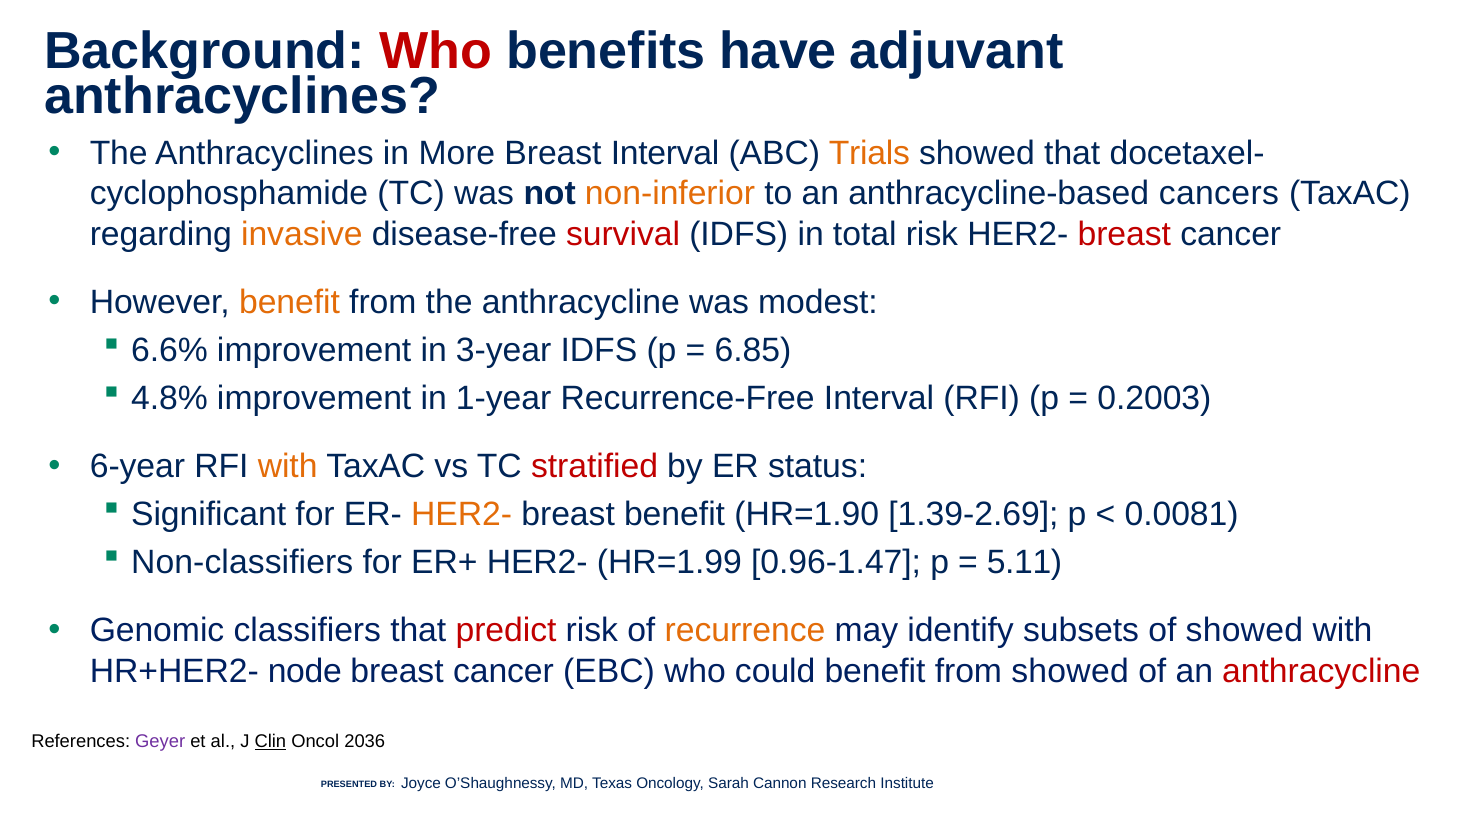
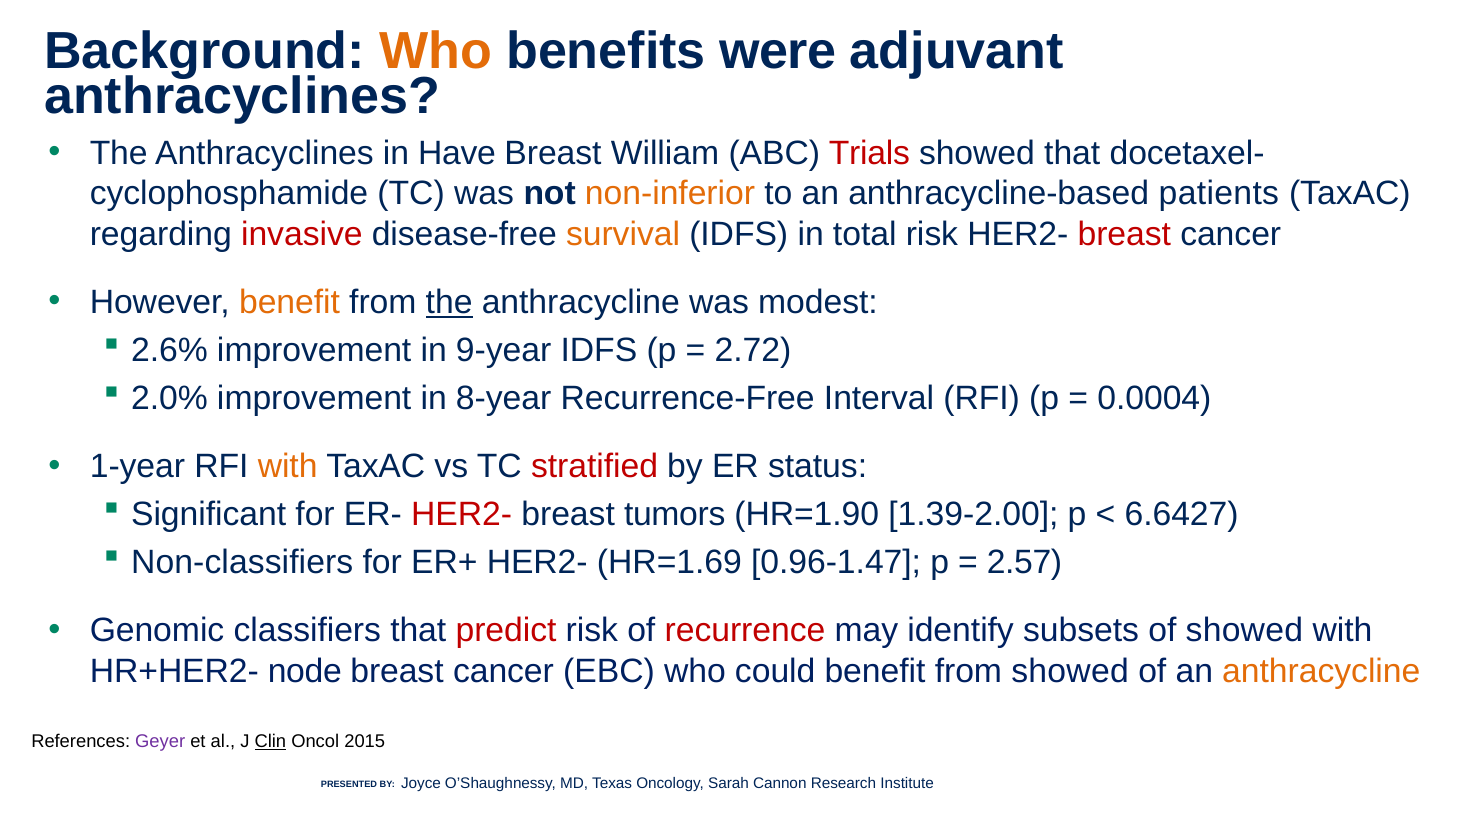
Who colour: red -> orange (436, 51)
have: have -> were (778, 51)
More: More -> Have (457, 153)
Breast Interval: Interval -> William (665, 153)
Trials colour: orange -> red (869, 153)
cancers: cancers -> patients (1219, 193)
invasive colour: orange -> red (302, 234)
survival colour: red -> orange (623, 234)
the underline: none -> present (449, 302)
6.6%: 6.6% -> 2.6% (169, 350)
3-year: 3-year -> 9-year (504, 350)
6.85: 6.85 -> 2.72 (753, 350)
4.8%: 4.8% -> 2.0% (169, 398)
1-year: 1-year -> 8-year (504, 398)
0.2003: 0.2003 -> 0.0004 (1154, 398)
6-year: 6-year -> 1-year (137, 466)
HER2- colour: orange -> red (462, 514)
breast benefit: benefit -> tumors (675, 514)
1.39-2.69: 1.39-2.69 -> 1.39-2.00 (973, 514)
0.0081: 0.0081 -> 6.6427 (1182, 514)
HR=1.99: HR=1.99 -> HR=1.69 (669, 562)
5.11: 5.11 -> 2.57 (1024, 562)
recurrence colour: orange -> red (745, 630)
anthracycline colour: red -> orange (1321, 671)
2036: 2036 -> 2015 (365, 741)
